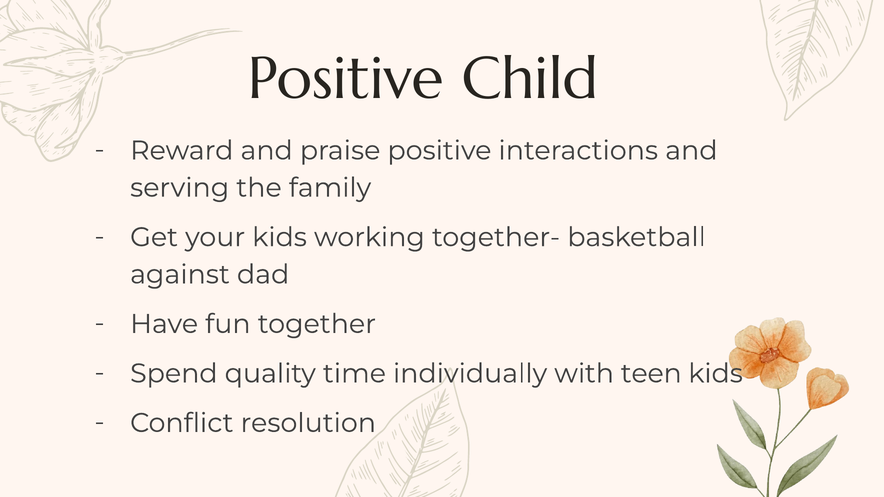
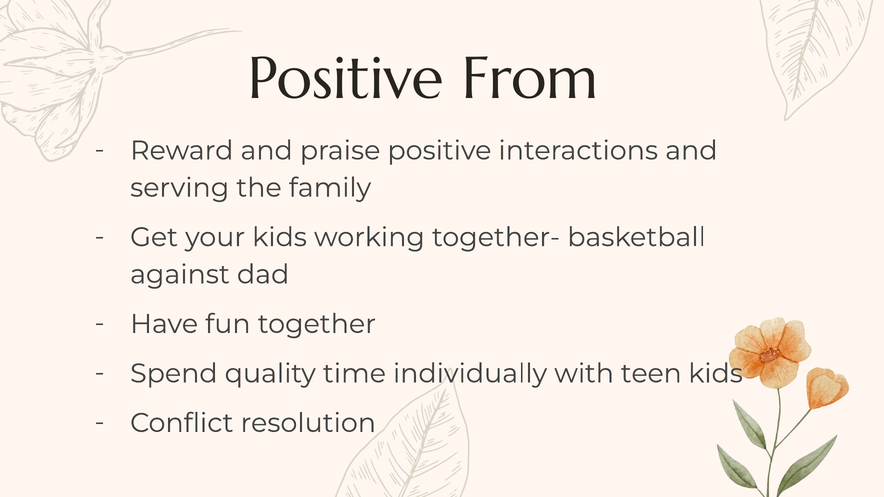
Child: Child -> From (530, 79)
